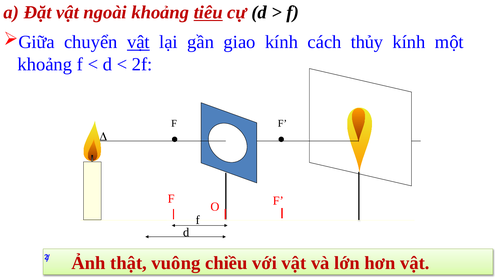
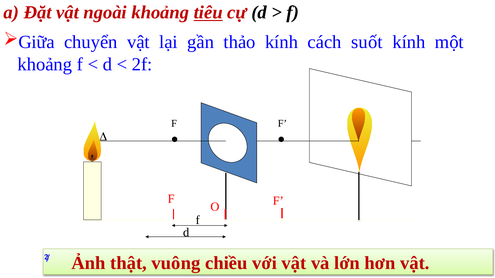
vật underline: present -> none (138, 42)
giao: giao -> thảo (240, 42)
thủy: thủy -> suốt (367, 42)
